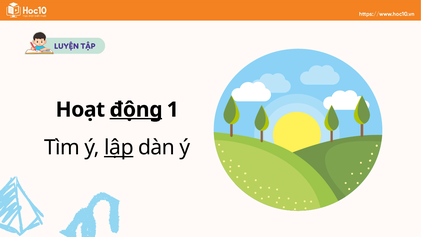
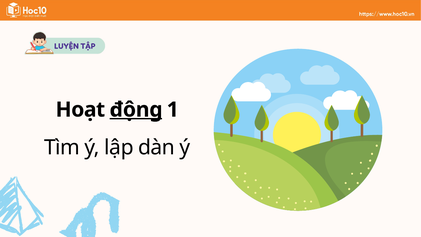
lập underline: present -> none (119, 147)
